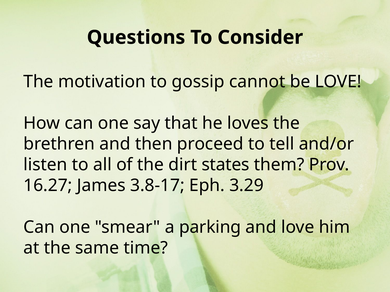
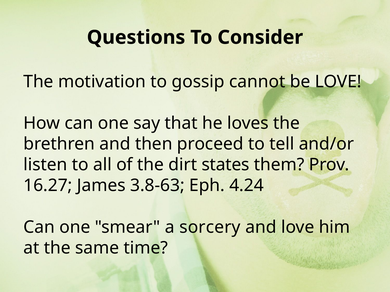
3.8-17: 3.8-17 -> 3.8-63 (157, 186)
3.29: 3.29 -> 4.24 (247, 186)
parking: parking -> sorcery (210, 227)
